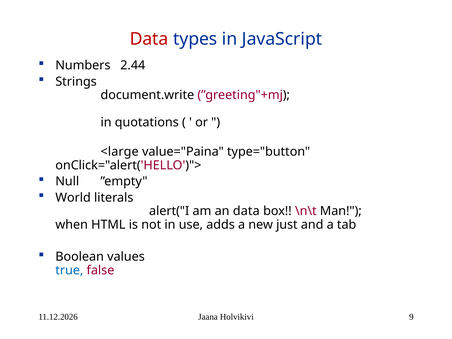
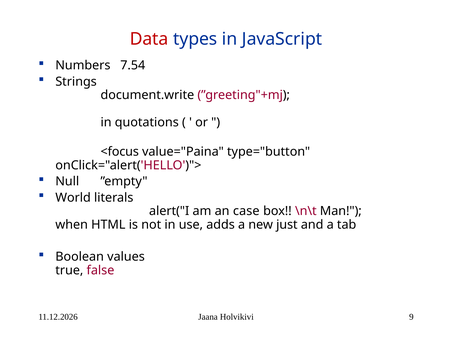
2.44: 2.44 -> 7.54 (133, 65)
<large: <large -> <focus (120, 152)
an data: data -> case (246, 211)
true colour: blue -> black (69, 270)
